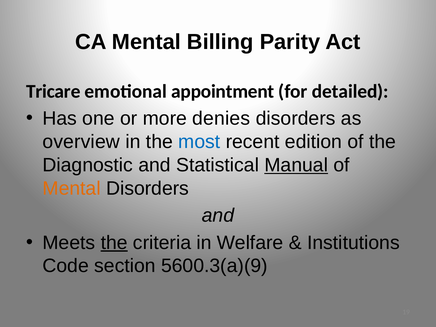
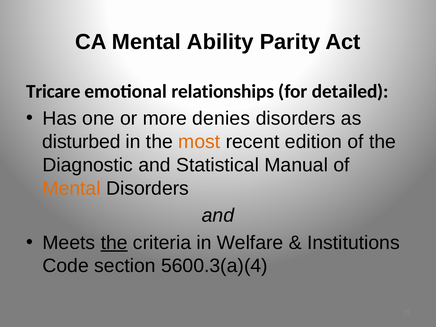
Billing: Billing -> Ability (220, 42)
appointment: appointment -> relationships (223, 91)
overview: overview -> disturbed (81, 142)
most colour: blue -> orange (199, 142)
Manual underline: present -> none (296, 165)
5600.3(a)(9: 5600.3(a)(9 -> 5600.3(a)(4 (214, 266)
